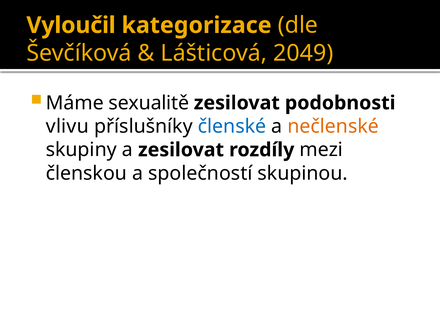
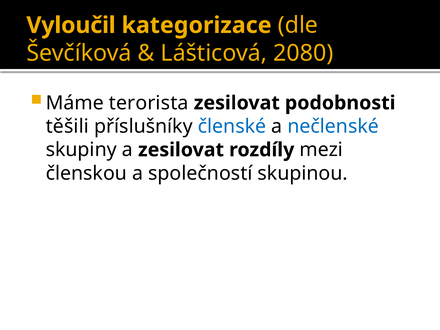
2049: 2049 -> 2080 (303, 53)
sexualitě: sexualitě -> terorista (149, 103)
vlivu: vlivu -> těšili (67, 126)
nečlenské colour: orange -> blue (333, 126)
